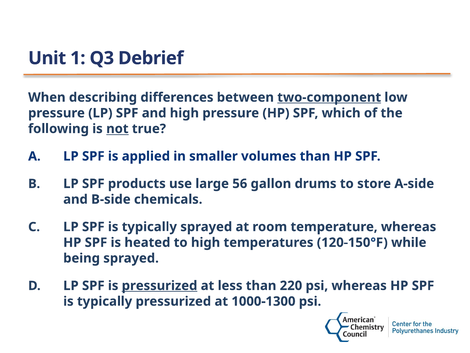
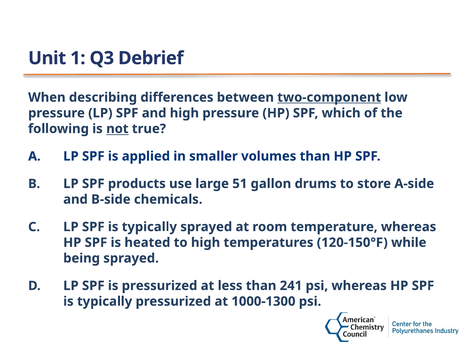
56: 56 -> 51 (240, 183)
pressurized underline: present -> none (160, 285)
220: 220 -> 241 (291, 285)
